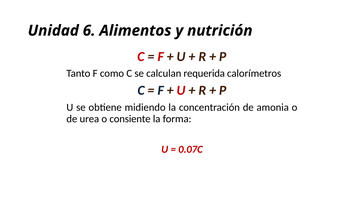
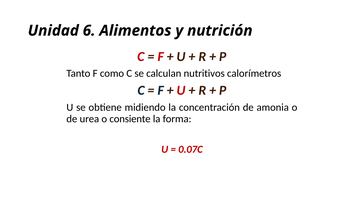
requerida: requerida -> nutritivos (204, 73)
